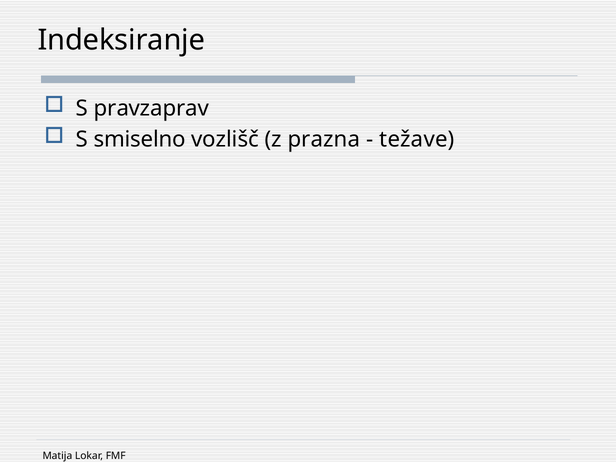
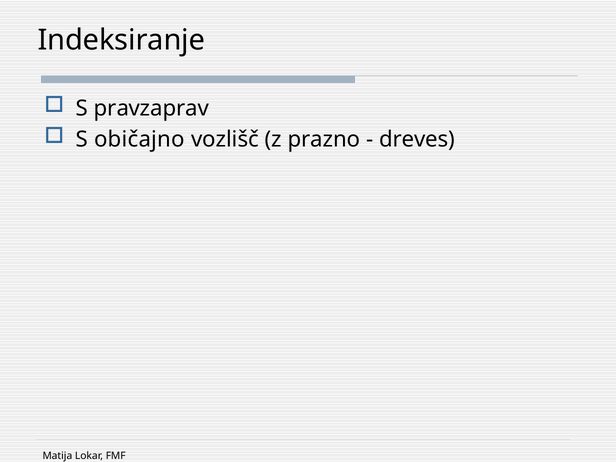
smiselno: smiselno -> običajno (139, 139)
prazna: prazna -> prazno (324, 139)
težave: težave -> dreves (417, 139)
